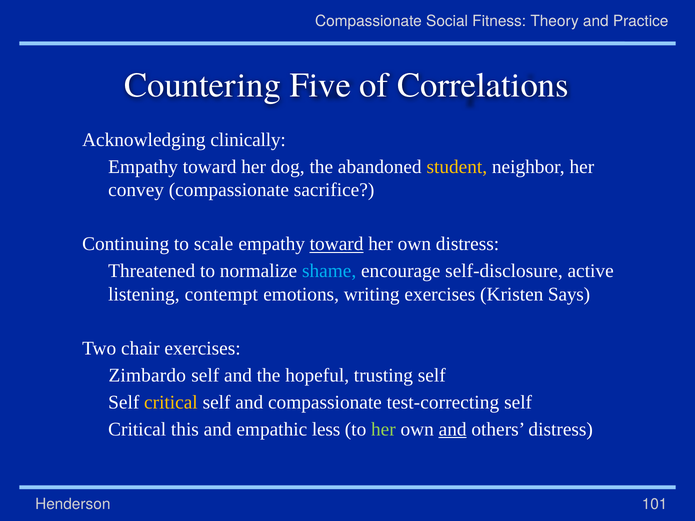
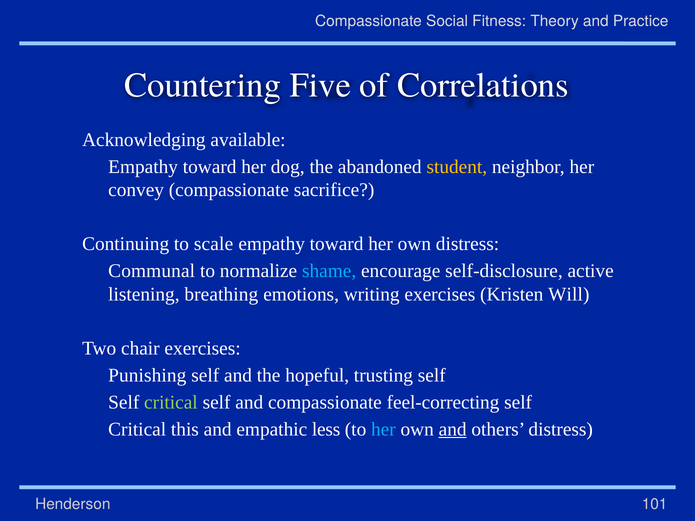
clinically: clinically -> available (248, 140)
toward underline: present -> none (337, 244)
Threatened: Threatened -> Communal (152, 271)
contempt: contempt -> breathing (221, 294)
Says: Says -> Will (569, 294)
Zimbardo: Zimbardo -> Punishing (147, 375)
critical colour: yellow -> light green (171, 402)
test-correcting: test-correcting -> feel-correcting (443, 402)
her colour: light green -> light blue (383, 430)
